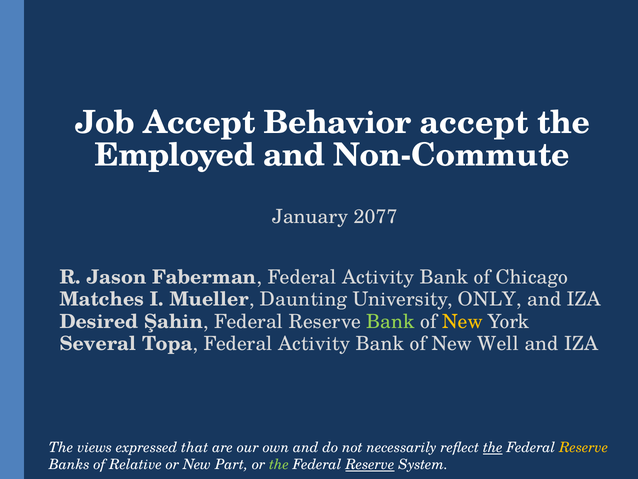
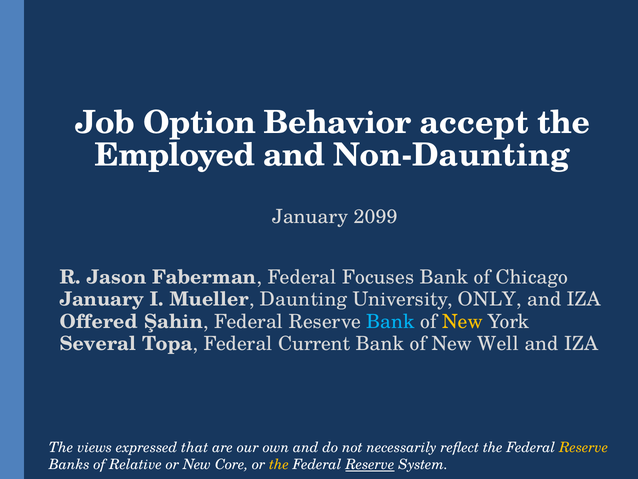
Job Accept: Accept -> Option (200, 123)
Non-Commute: Non-Commute -> Non-Daunting (451, 155)
2077: 2077 -> 2099 (376, 217)
Faberman Federal Activity: Activity -> Focuses (378, 277)
Matches: Matches -> January (102, 299)
Desired: Desired -> Offered (99, 321)
Bank colour: light green -> light blue (391, 321)
Topa Federal Activity: Activity -> Current (314, 344)
the underline: present -> none (493, 447)
Part: Part -> Core (232, 464)
the colour: light green -> yellow (279, 464)
